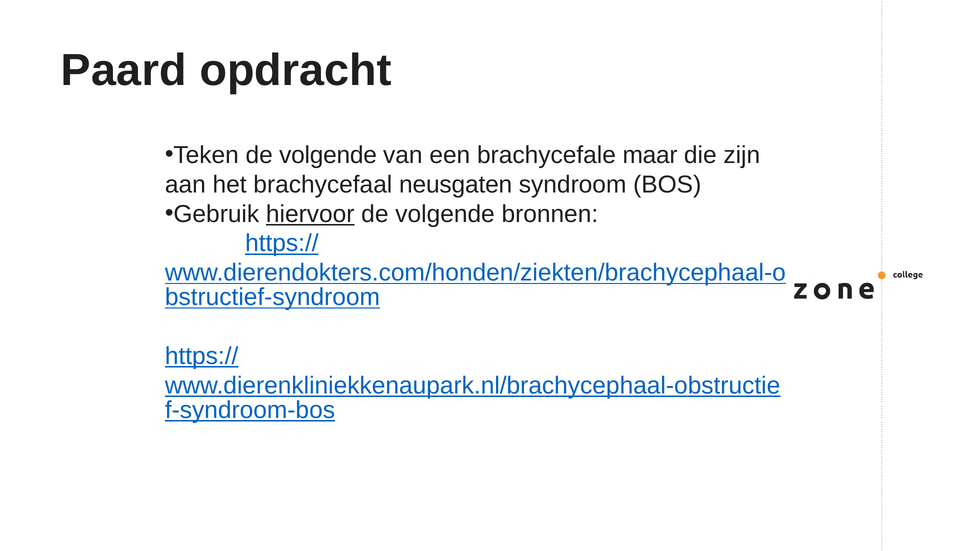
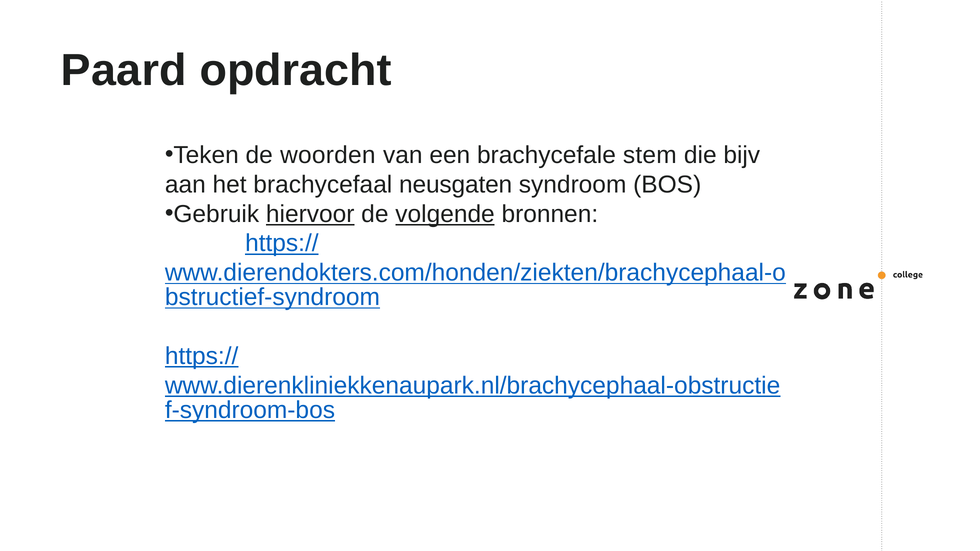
Teken de volgende: volgende -> woorden (328, 155)
maar: maar -> stem (650, 155)
zijn: zijn -> bijv (742, 155)
volgende underline: none -> present (445, 214)
